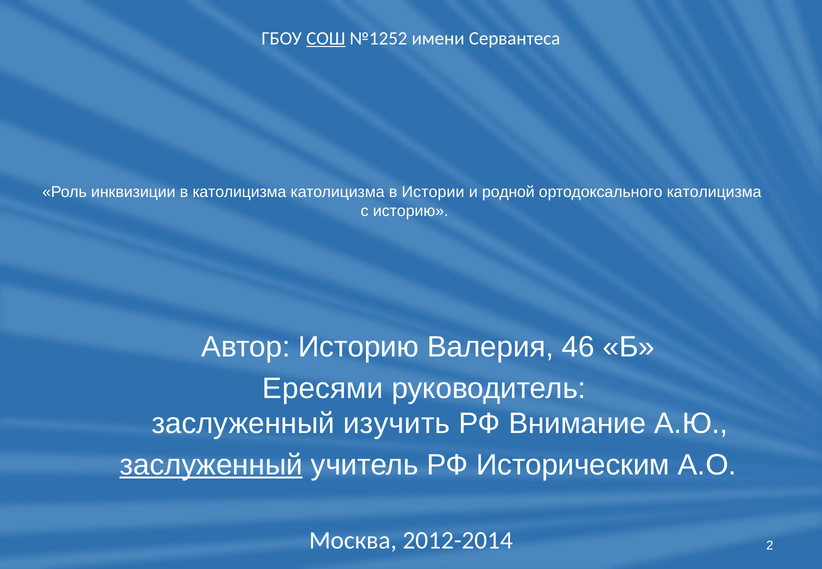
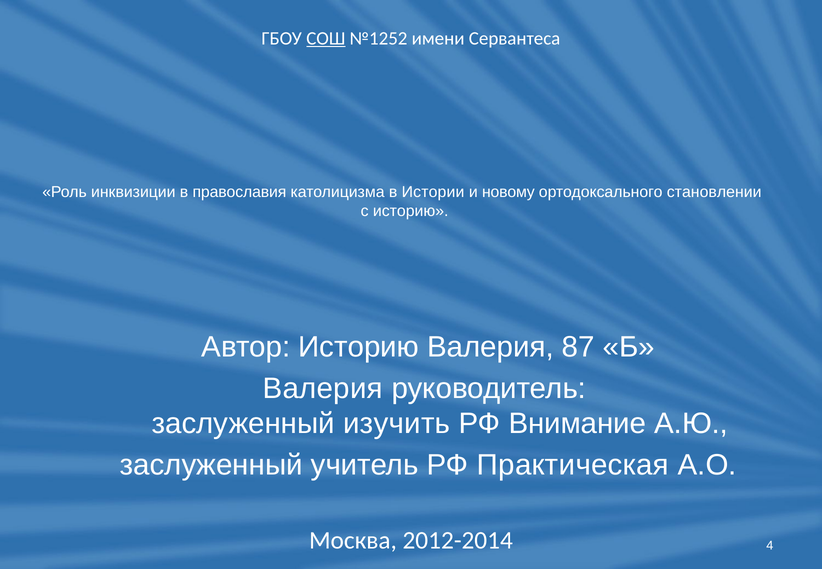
в католицизма: католицизма -> православия (239, 192)
родной: родной -> новому (508, 192)
ортодоксального католицизма: католицизма -> становлении (714, 192)
46: 46 -> 87 (578, 347)
Ересями: Ересями -> Валерия (323, 388)
заслуженный underline: present -> none (211, 465)
Историческим: Историческим -> Практическая (573, 465)
2: 2 -> 4 (770, 545)
